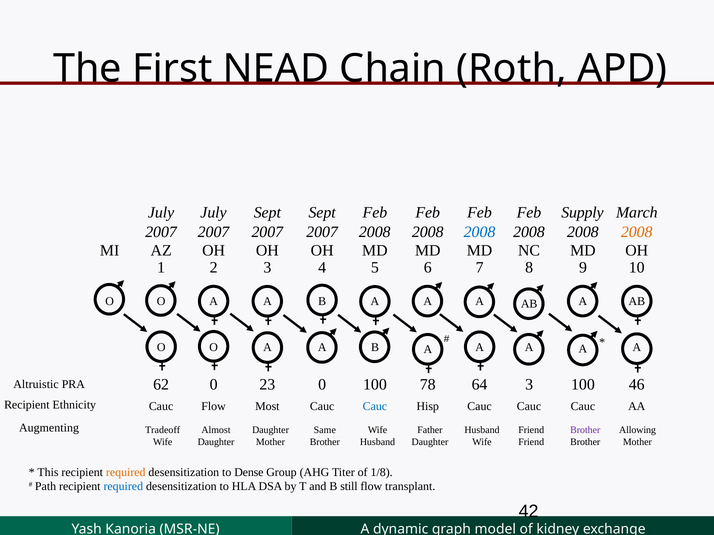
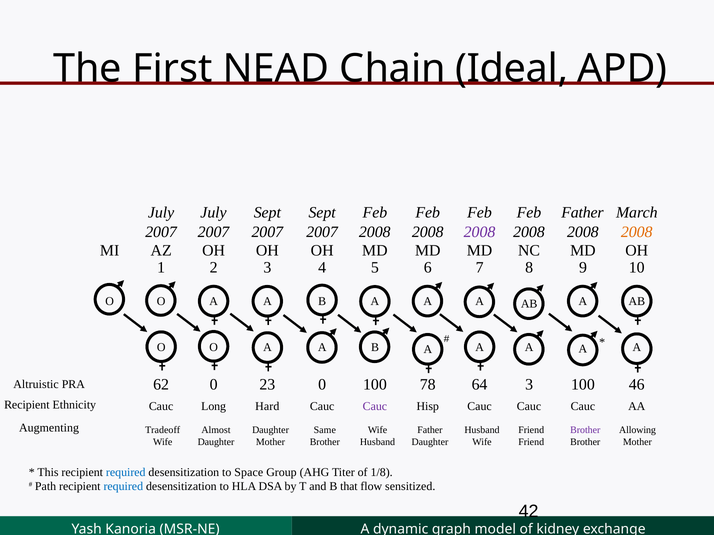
Roth: Roth -> Ideal (512, 69)
Supply: Supply -> Father (582, 212)
2008 colour: blue -> purple (480, 232)
Flow: Flow -> Long (214, 407)
Most: Most -> Hard (267, 407)
Cauc colour: blue -> purple (375, 407)
required colour: orange -> blue (126, 473)
Dense: Dense -> Space (249, 473)
still: still -> that (349, 487)
transplant: transplant -> sensitized (410, 487)
